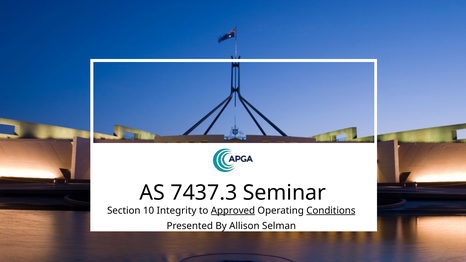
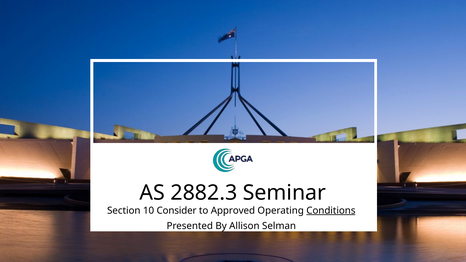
7437.3: 7437.3 -> 2882.3 (204, 193)
Integrity: Integrity -> Consider (177, 211)
Approved underline: present -> none (233, 211)
